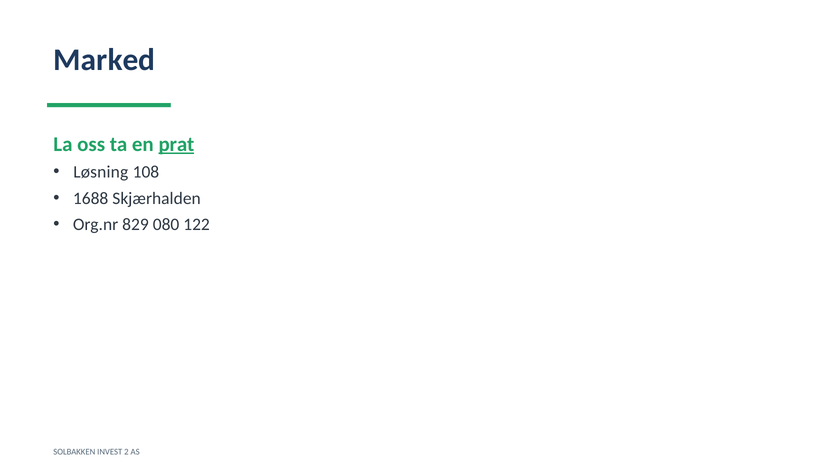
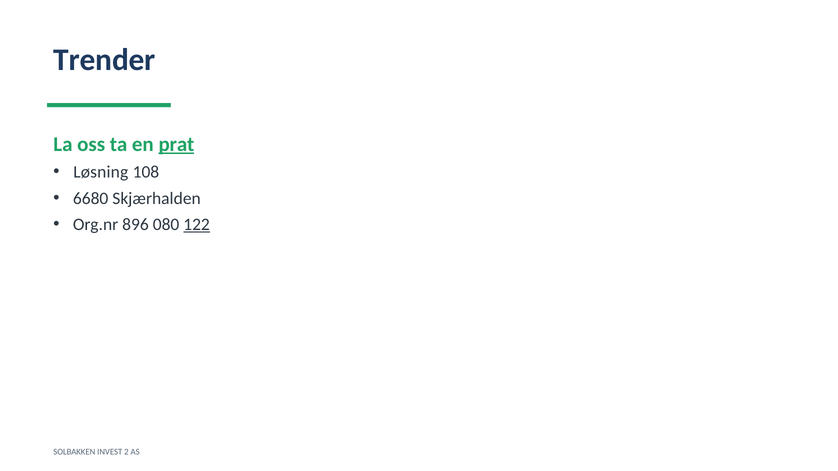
Marked: Marked -> Trender (104, 60)
1688: 1688 -> 6680 (91, 199)
829: 829 -> 896 (135, 225)
122 underline: none -> present (197, 225)
